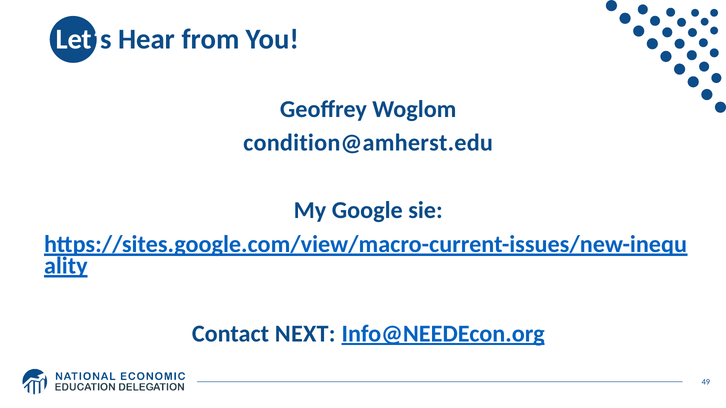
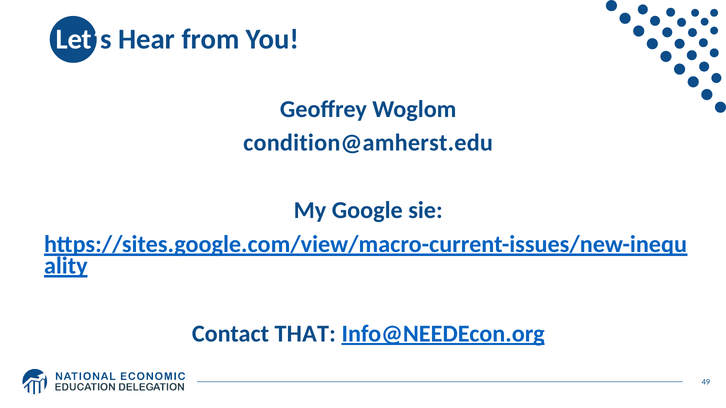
NEXT: NEXT -> THAT (305, 334)
